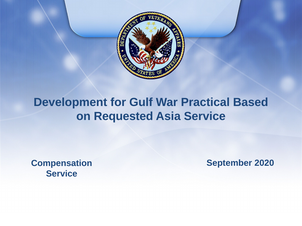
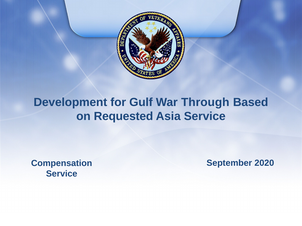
Practical: Practical -> Through (205, 102)
